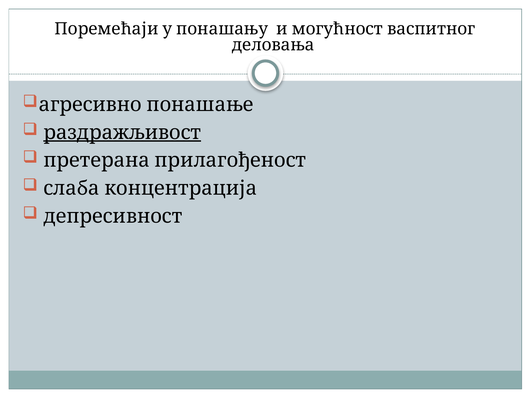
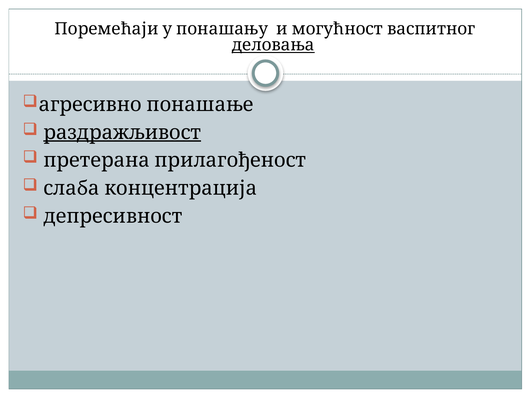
деловања underline: none -> present (273, 45)
